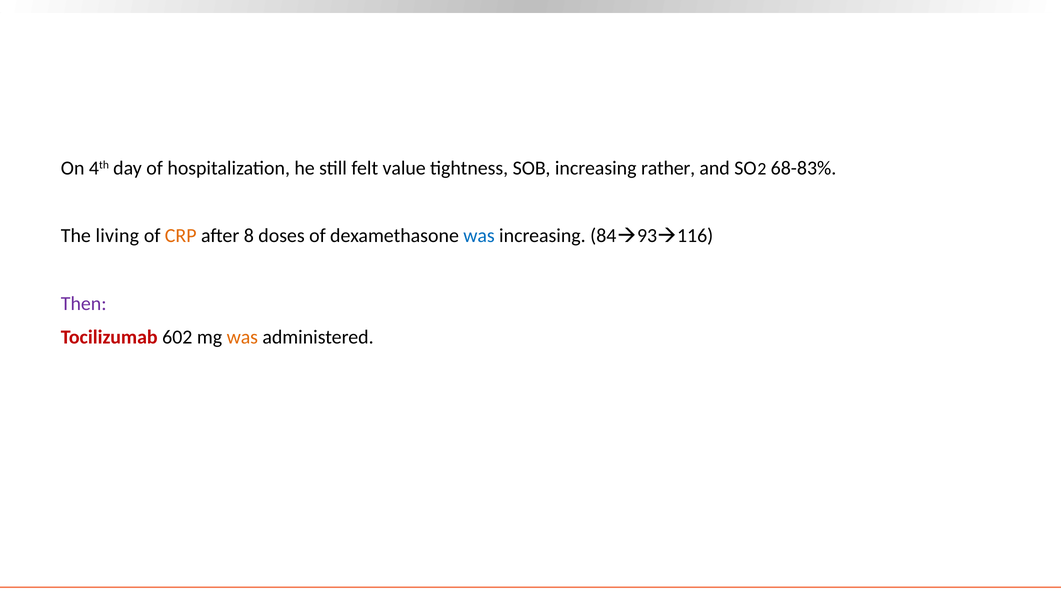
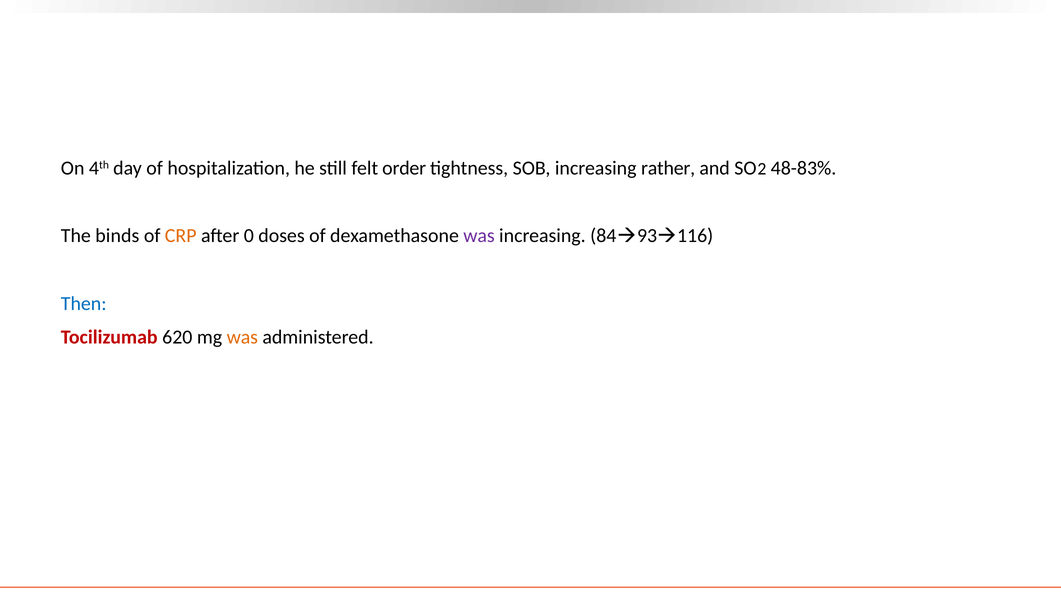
value: value -> order (404, 168)
68-83%: 68-83% -> 48-83% (804, 168)
living: living -> binds (117, 236)
8: 8 -> 0 (249, 236)
was colour: blue -> purple (479, 236)
Then colour: purple -> blue (84, 303)
602: 602 -> 620 (177, 337)
